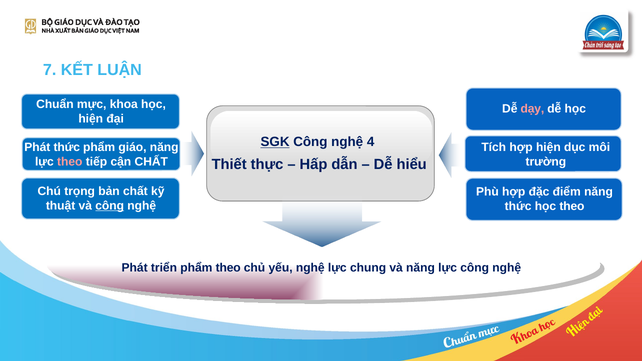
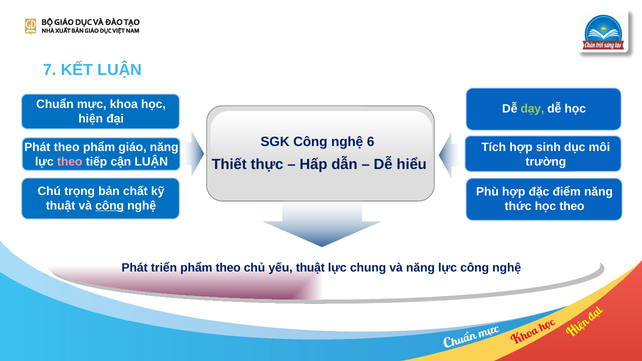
dạy colour: pink -> light green (532, 109)
SGK underline: present -> none (275, 142)
4: 4 -> 6 (371, 142)
Phát thức: thức -> theo (67, 147)
hợp hiện: hiện -> sinh (548, 147)
cận CHẤT: CHẤT -> LUẬN (151, 162)
yếu nghệ: nghệ -> thuật (310, 268)
